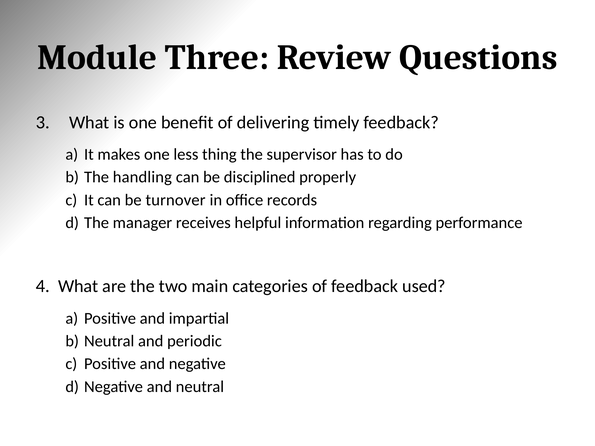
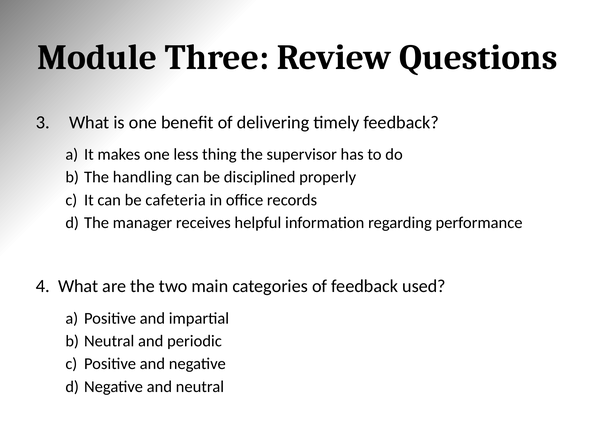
turnover: turnover -> cafeteria (176, 200)
